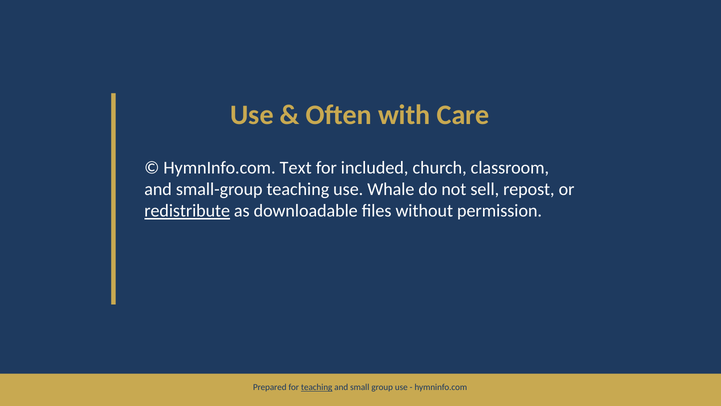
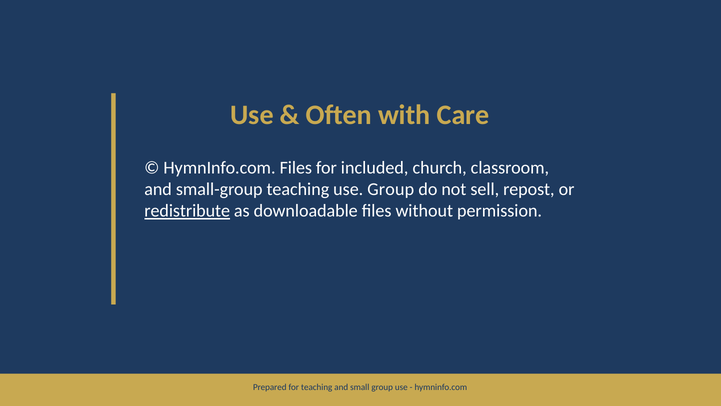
HymnInfo.com Text: Text -> Files (296, 168)
use Whale: Whale -> Group (391, 189)
teaching underline: present -> none (317, 387)
